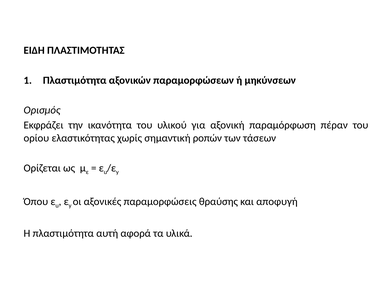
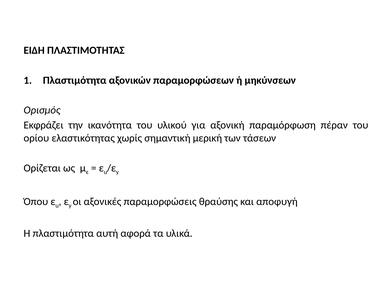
ροπών: ροπών -> μερική (207, 138)
